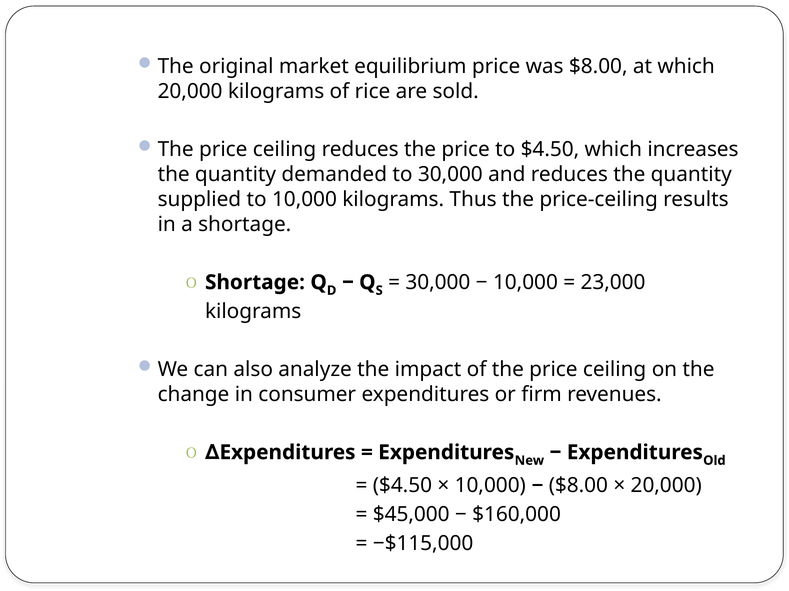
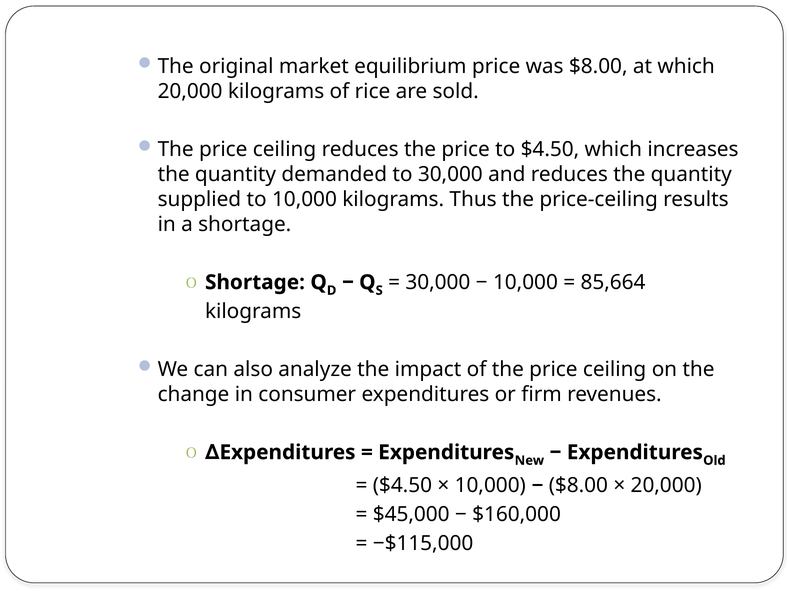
23,000: 23,000 -> 85,664 (613, 283)
